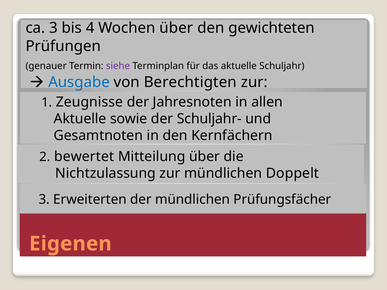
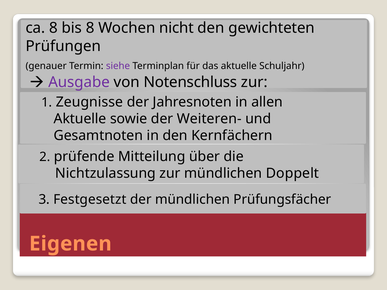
ca 3: 3 -> 8 (53, 28)
bis 4: 4 -> 8 (90, 28)
Wochen über: über -> nicht (176, 28)
Ausgabe colour: blue -> purple (79, 82)
Berechtigten: Berechtigten -> Notenschluss (190, 82)
Schuljahr-: Schuljahr- -> Weiteren- (209, 119)
bewertet: bewertet -> prüfende (84, 157)
Erweiterten: Erweiterten -> Festgesetzt (90, 200)
